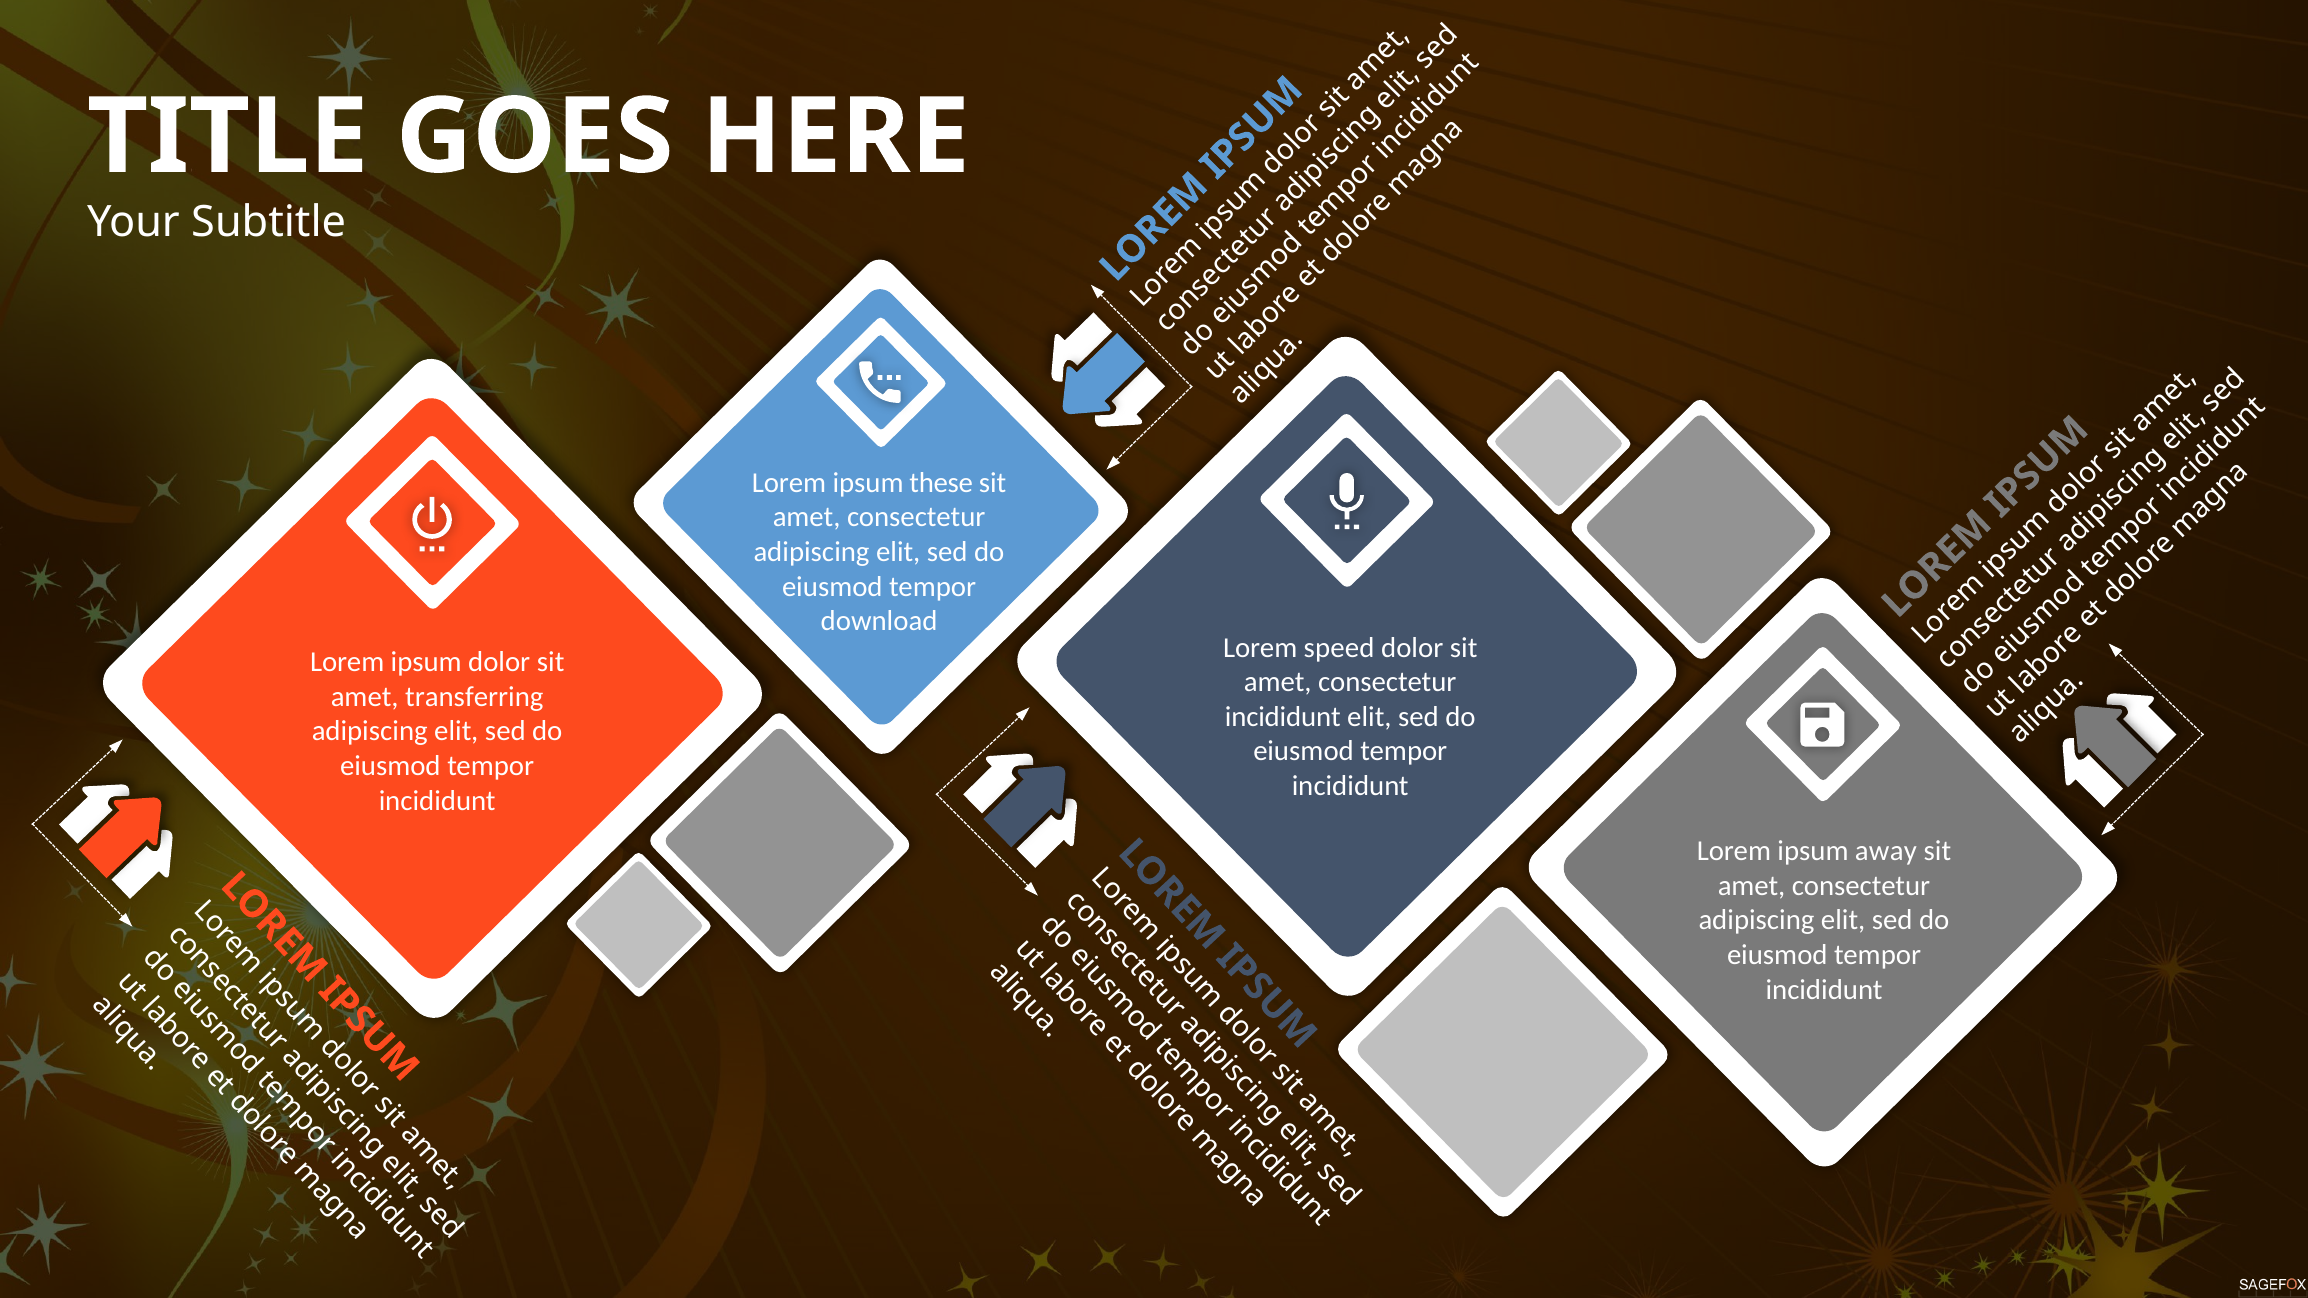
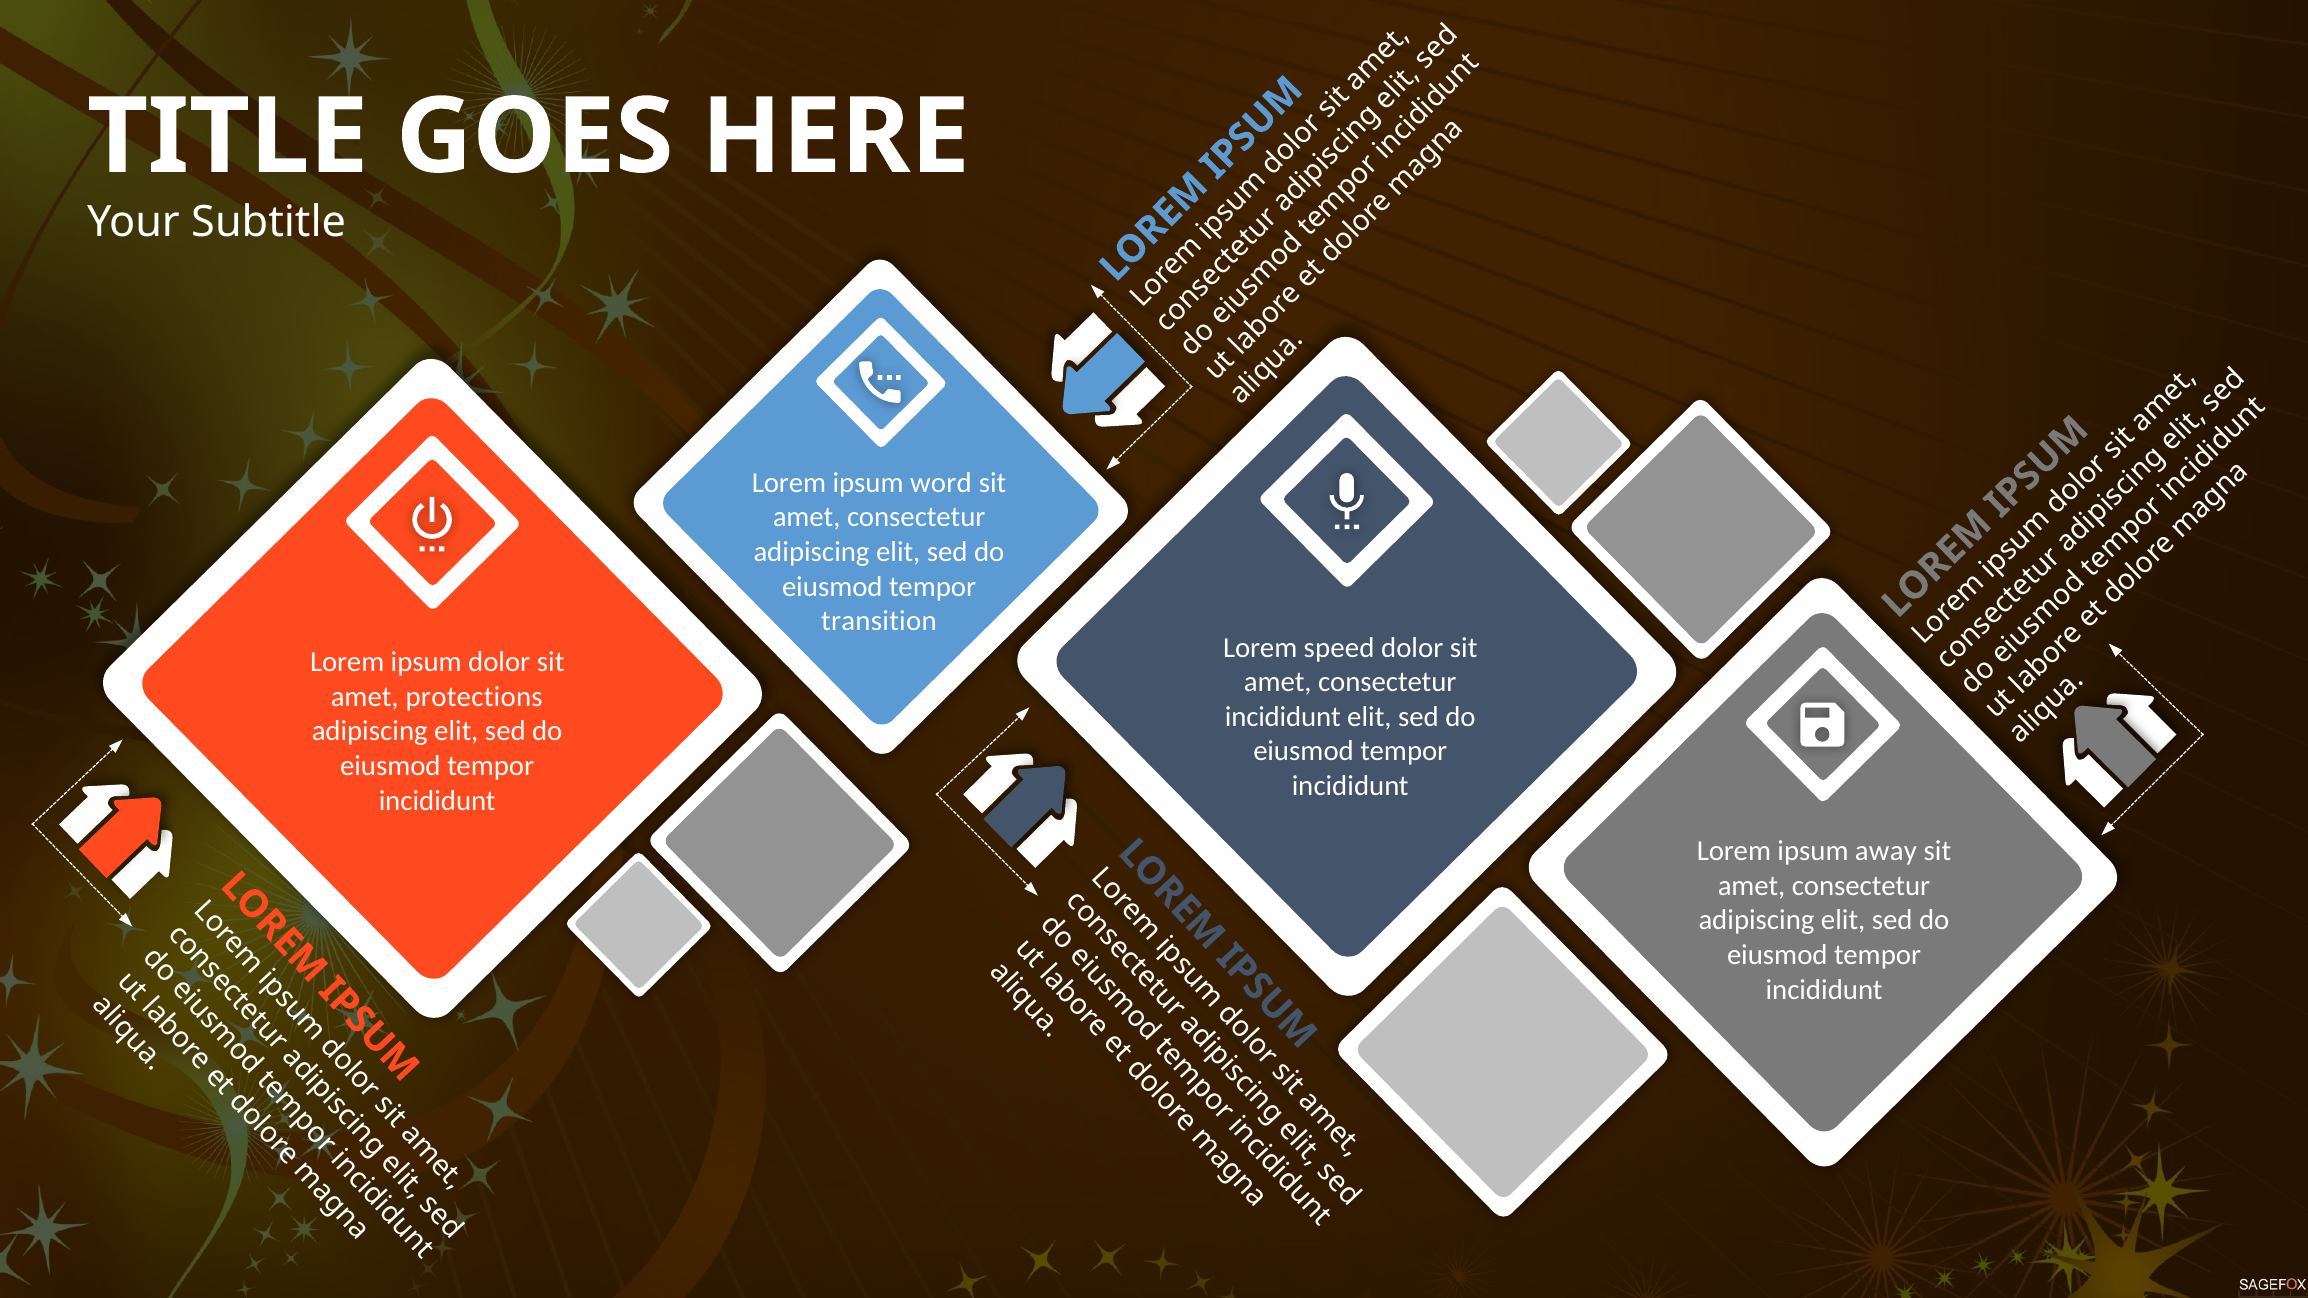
these: these -> word (941, 483)
download: download -> transition (879, 621)
transferring: transferring -> protections (474, 697)
